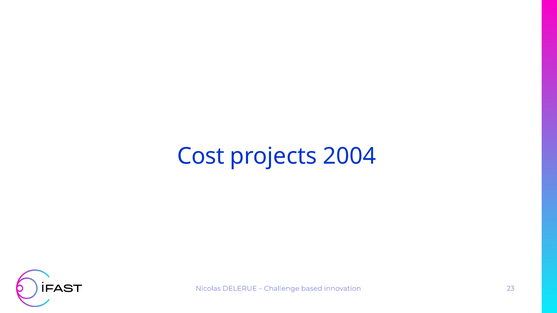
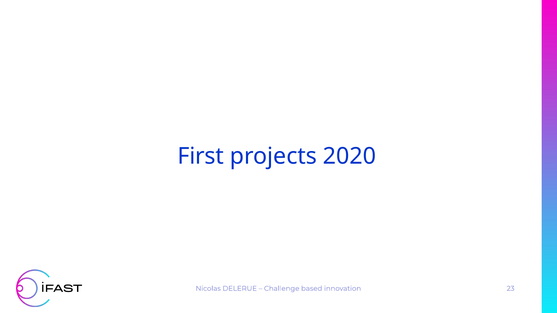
Cost: Cost -> First (201, 156)
2004: 2004 -> 2020 (349, 156)
